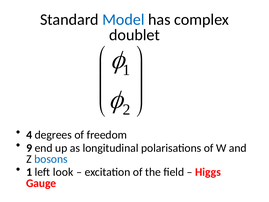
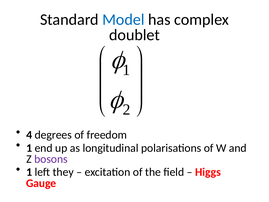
9: 9 -> 1 (29, 148)
bosons colour: blue -> purple (51, 159)
look: look -> they (63, 172)
